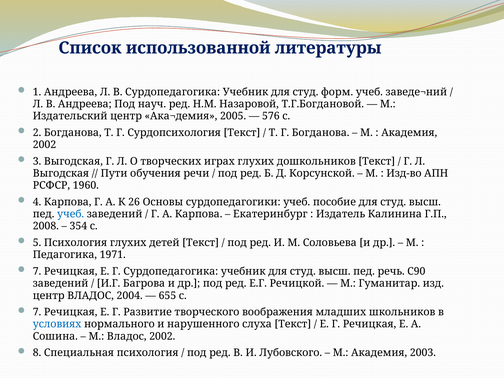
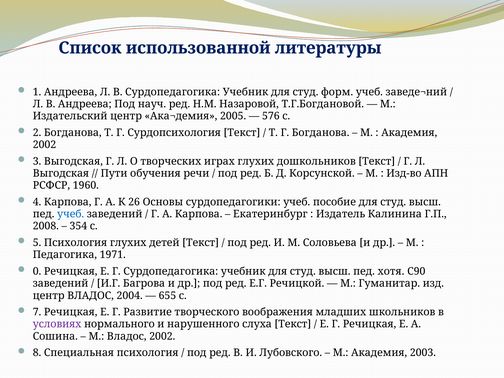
7: 7 -> 0 (37, 271)
речь: речь -> хотя (391, 271)
условиях colour: blue -> purple (57, 324)
